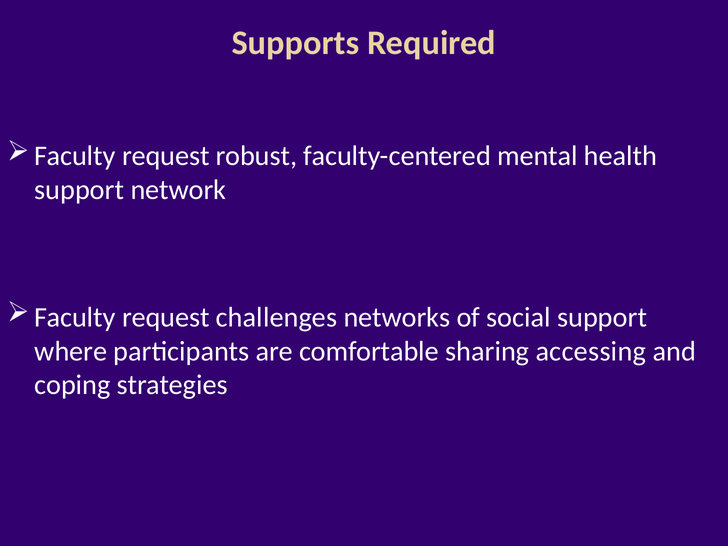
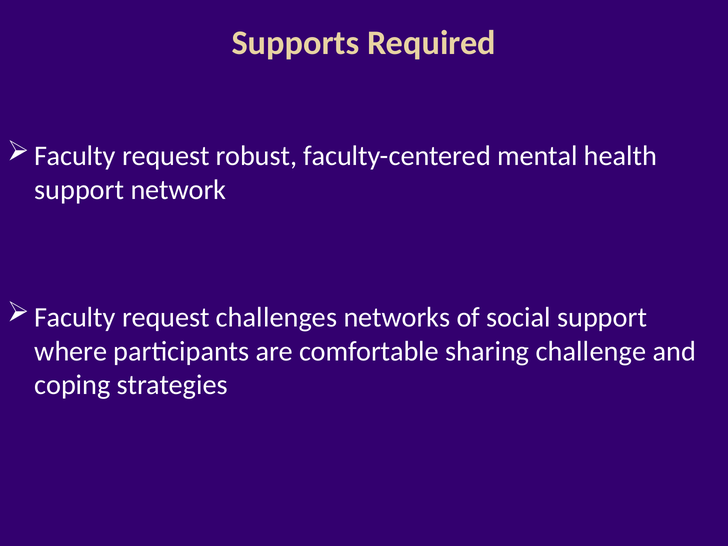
accessing: accessing -> challenge (591, 351)
